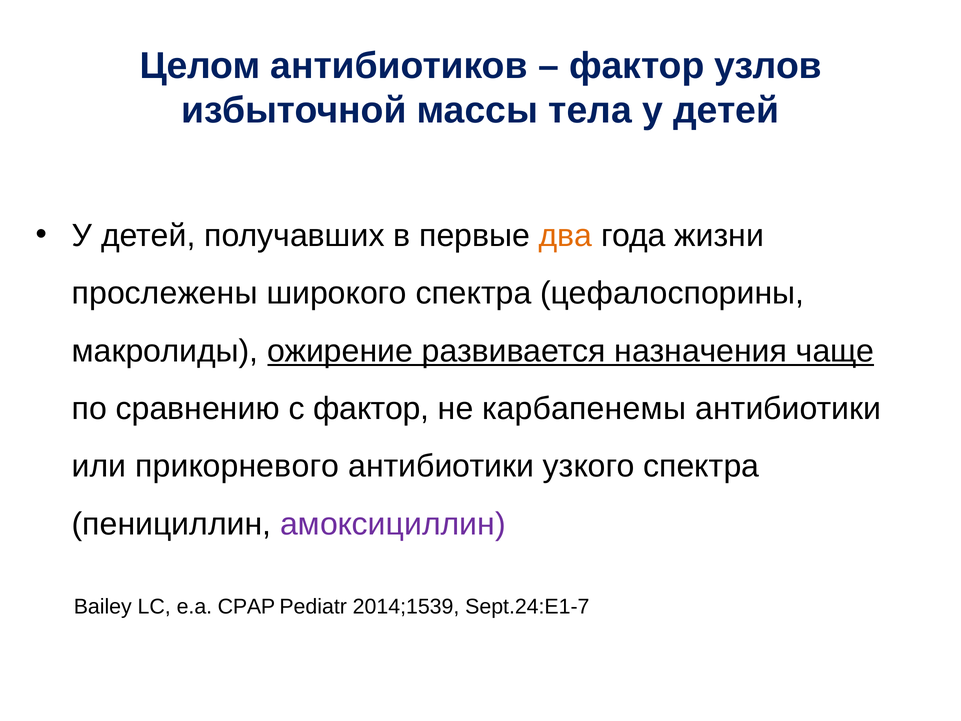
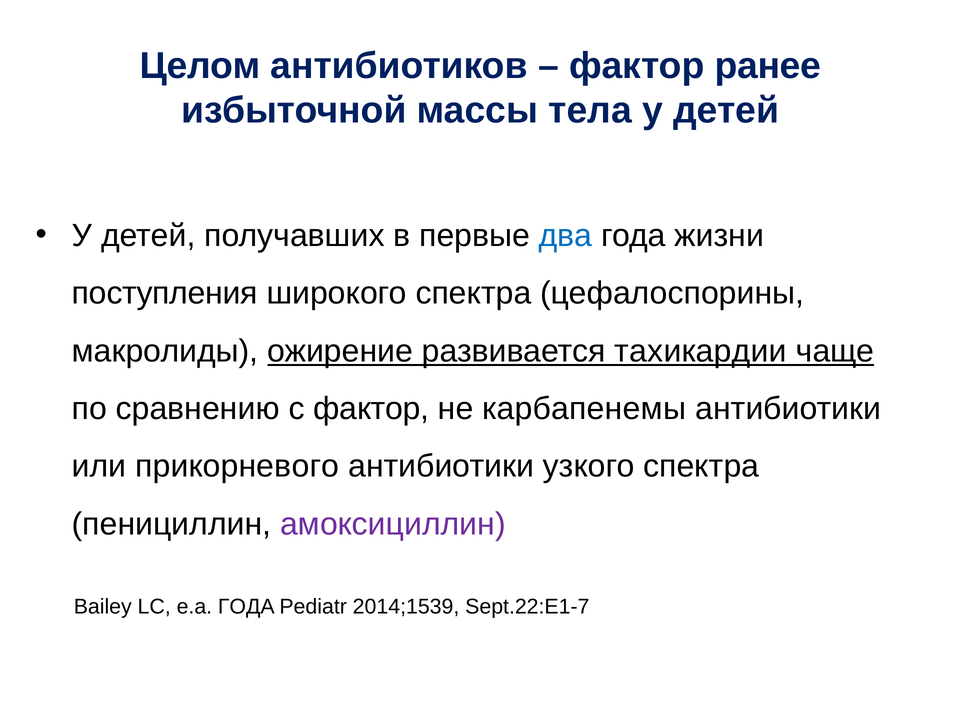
узлов: узлов -> ранее (768, 66)
два colour: orange -> blue (566, 236)
прослежены: прослежены -> поступления (165, 293)
назначения: назначения -> тахикардии (701, 351)
e.a CPAP: CPAP -> ГОДА (246, 606)
Sept.24:E1-7: Sept.24:E1-7 -> Sept.22:E1-7 (527, 606)
